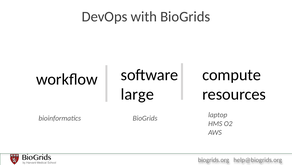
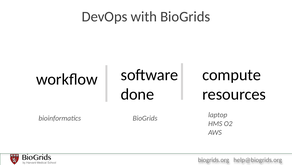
large: large -> done (137, 94)
